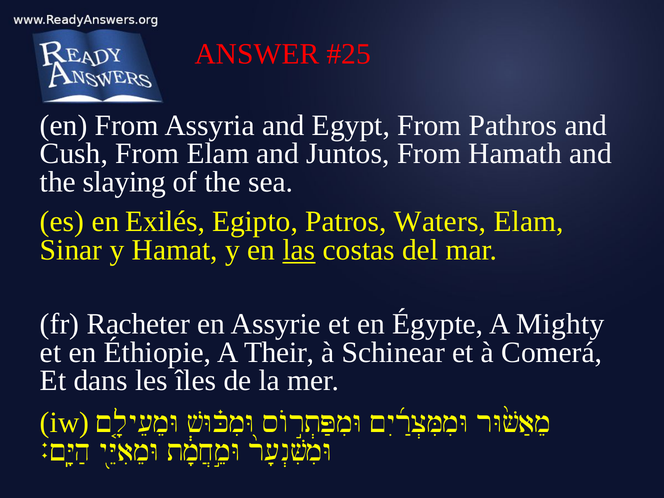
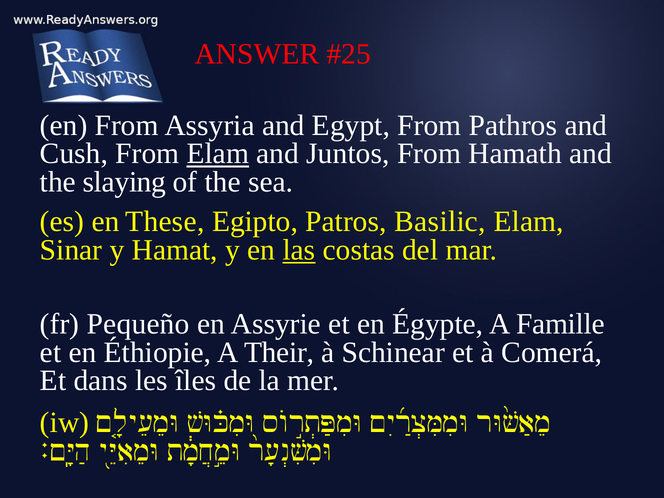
Elam underline: none -> present (218, 154)
Exilés: Exilés -> These (165, 222)
Waters: Waters -> Basilic (440, 222)
Racheter: Racheter -> Pequeño (138, 324)
Mighty: Mighty -> Famille (560, 324)
